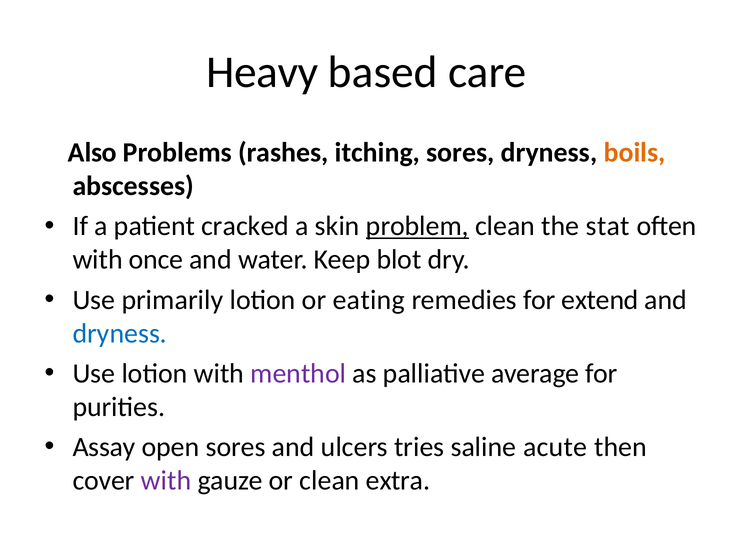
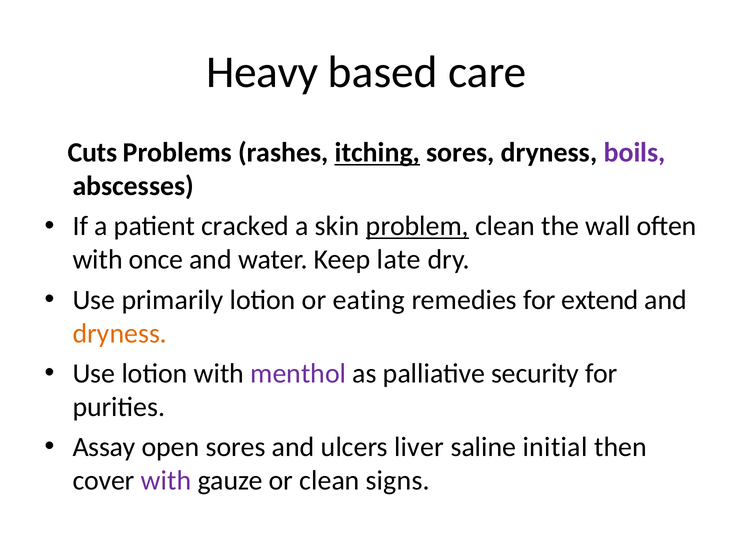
Also: Also -> Cuts (92, 153)
itching underline: none -> present (377, 153)
boils colour: orange -> purple (635, 153)
stat: stat -> wall (608, 226)
blot: blot -> late (399, 260)
dryness colour: blue -> orange (120, 333)
average: average -> security (535, 374)
tries: tries -> liver (419, 447)
acute: acute -> initial (555, 447)
extra: extra -> signs (398, 481)
